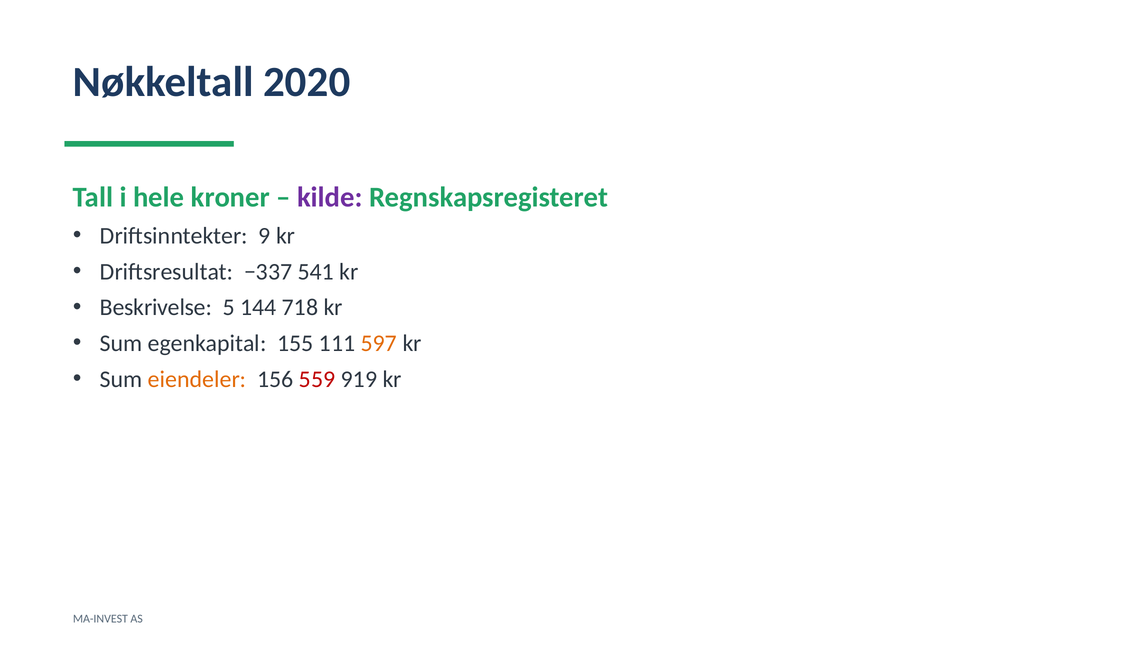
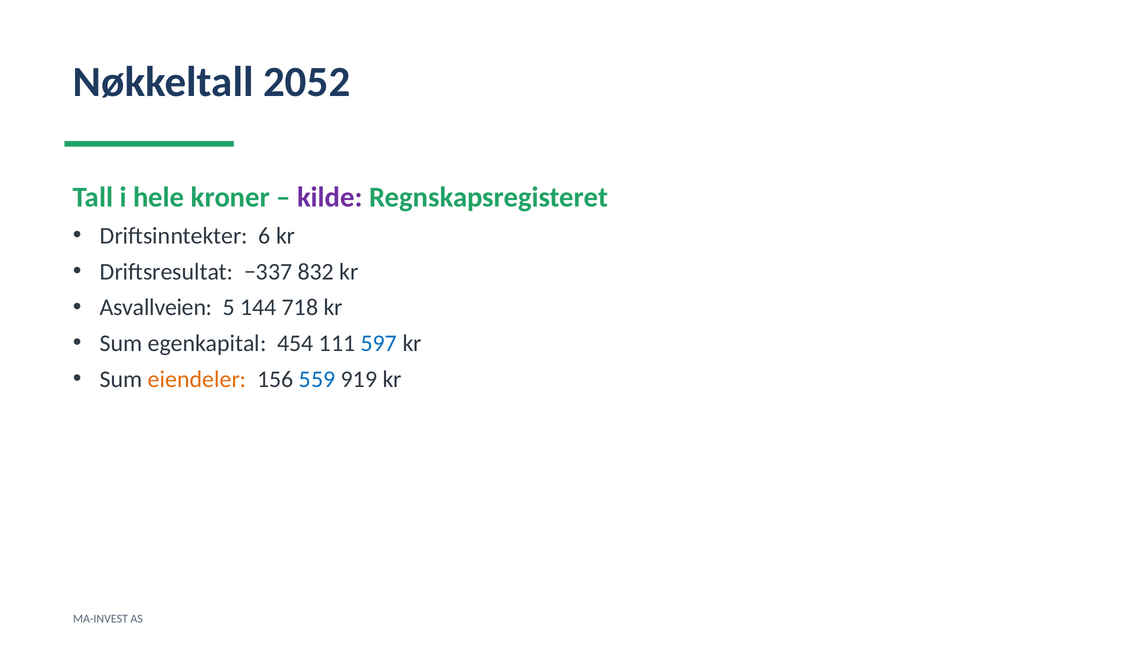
2020: 2020 -> 2052 (307, 82)
9: 9 -> 6 (265, 236)
541: 541 -> 832 (316, 272)
Beskrivelse: Beskrivelse -> Asvallveien (156, 308)
155: 155 -> 454 (295, 343)
597 colour: orange -> blue (379, 343)
559 colour: red -> blue (317, 379)
